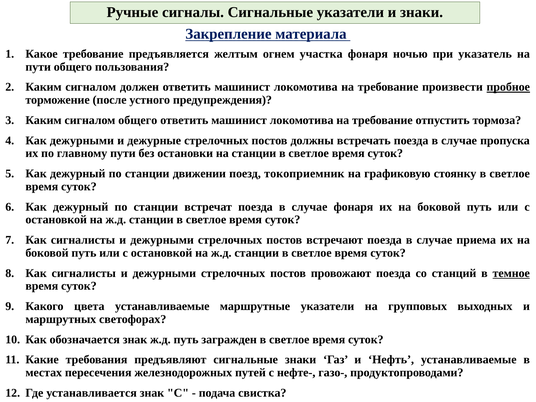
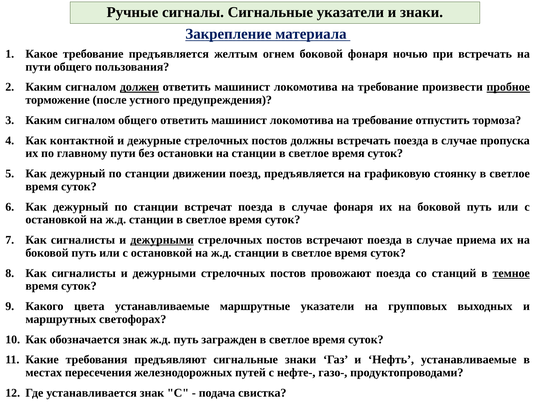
огнем участка: участка -> боковой (321, 54)
при указатель: указатель -> встречать (485, 54)
должен underline: none -> present (139, 87)
Как дежурными: дежурными -> контактной (82, 141)
поезд токоприемник: токоприемник -> предъявляется (304, 174)
дежурными underline: none -> present (162, 240)
